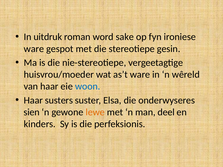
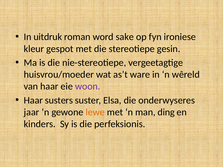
ware: ware -> kleur (34, 49)
woon colour: blue -> purple (88, 87)
sien: sien -> jaar (32, 112)
deel: deel -> ding (166, 112)
